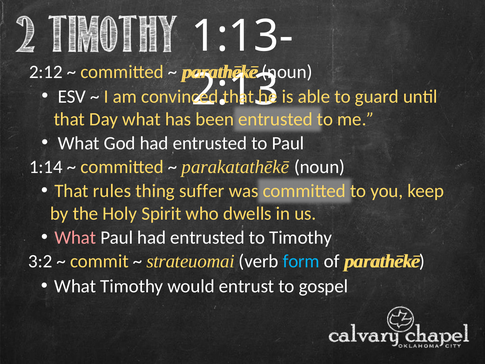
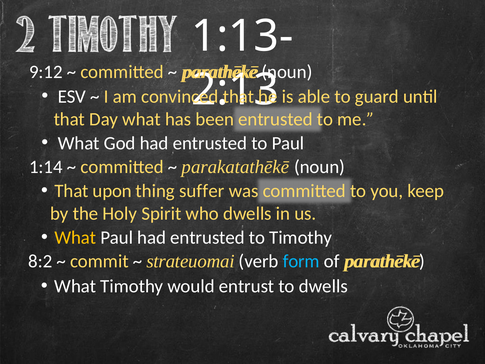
2:12: 2:12 -> 9:12 (46, 72)
rules: rules -> upon (112, 191)
What colour: pink -> yellow (75, 237)
3:2: 3:2 -> 8:2 (40, 261)
to gospel: gospel -> dwells (323, 286)
